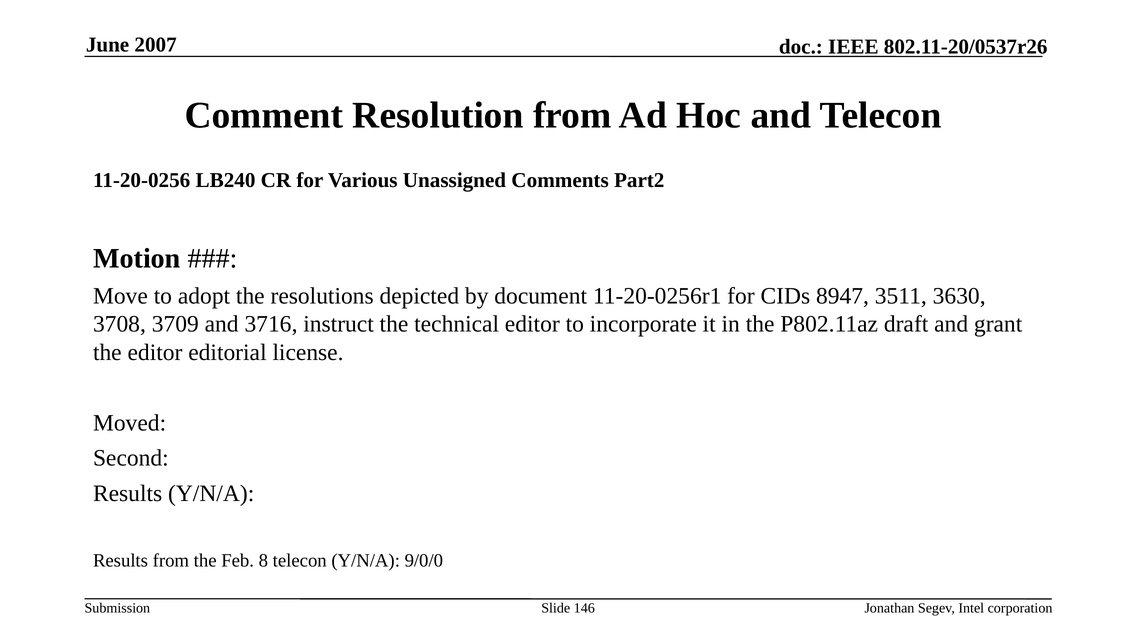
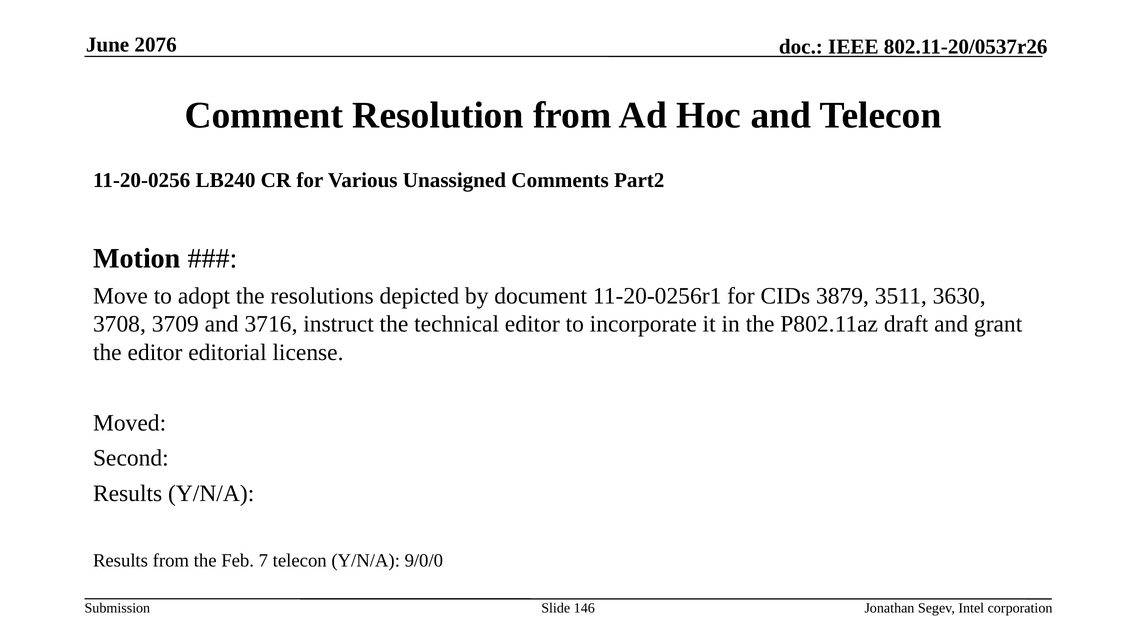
2007: 2007 -> 2076 (156, 45)
8947: 8947 -> 3879 (843, 296)
8: 8 -> 7 (263, 561)
